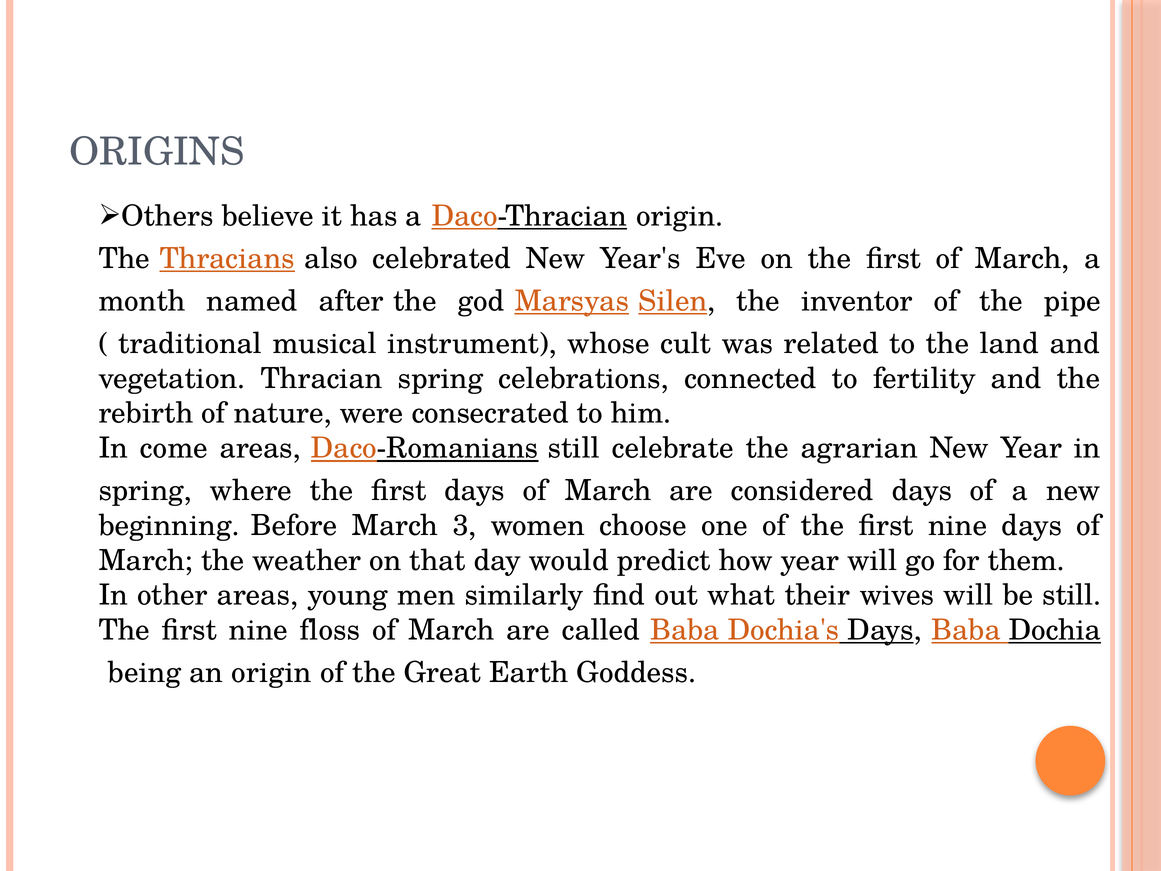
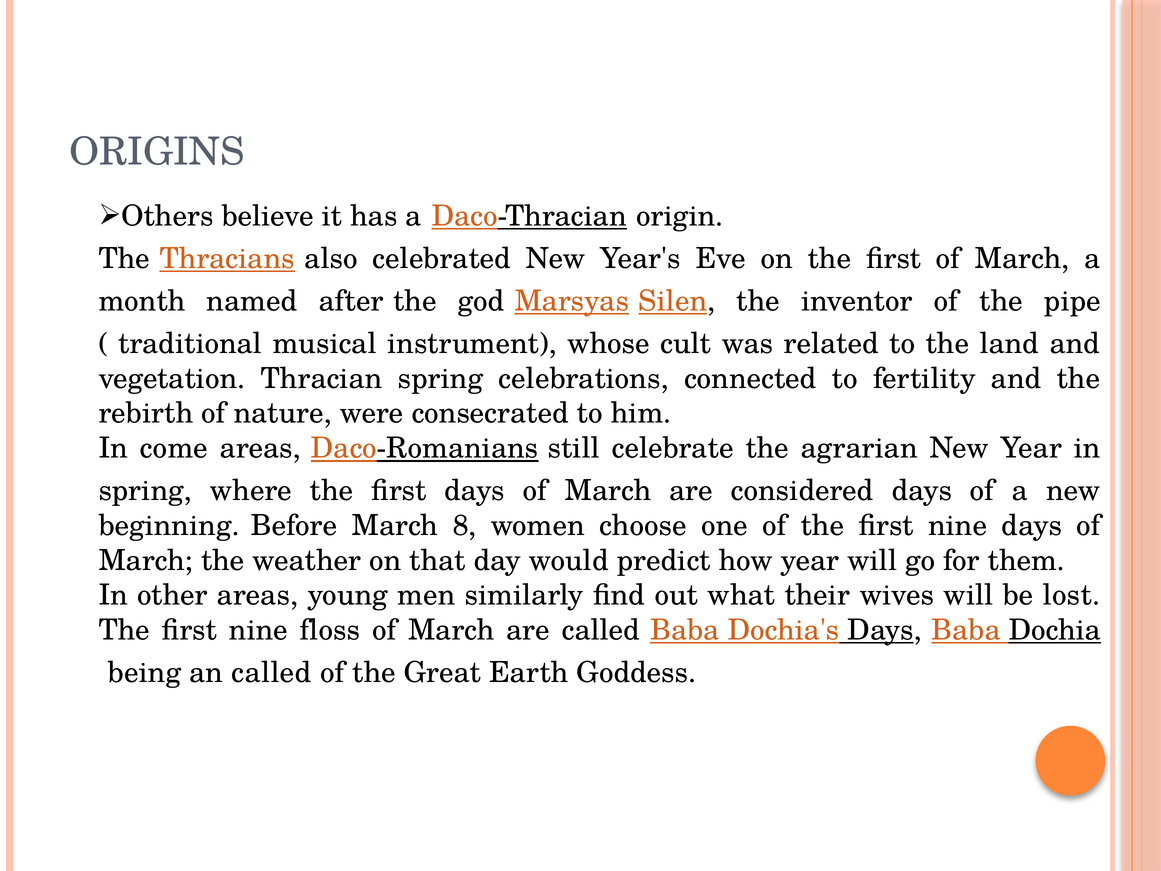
3: 3 -> 8 (465, 525)
be still: still -> lost (1072, 595)
an origin: origin -> called (271, 673)
